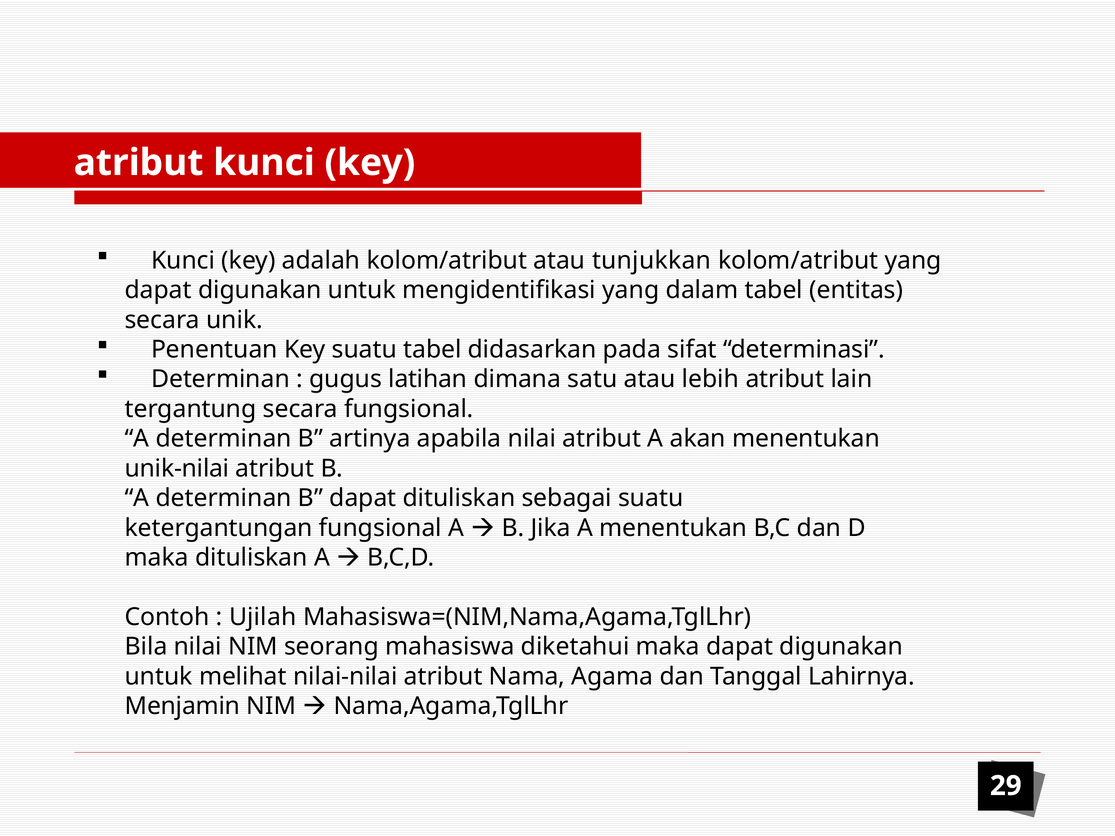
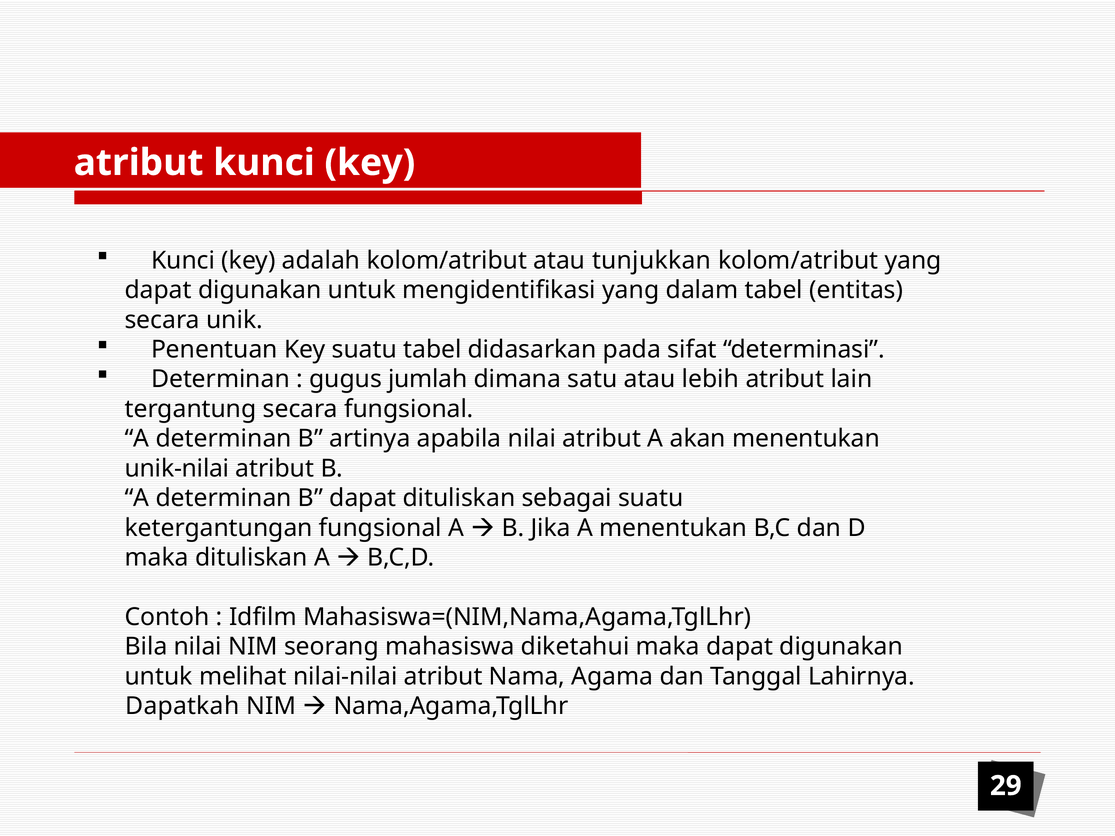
latihan: latihan -> jumlah (428, 379)
Ujilah: Ujilah -> Idfilm (263, 617)
Menjamin: Menjamin -> Dapatkah (182, 706)
